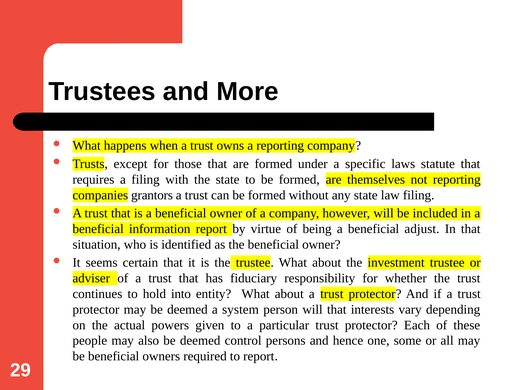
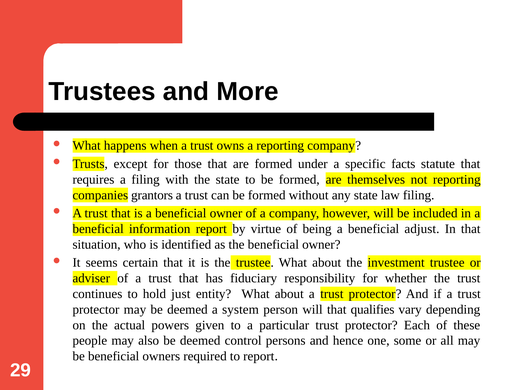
laws: laws -> facts (403, 164)
into: into -> just (181, 294)
interests: interests -> qualifies (373, 310)
